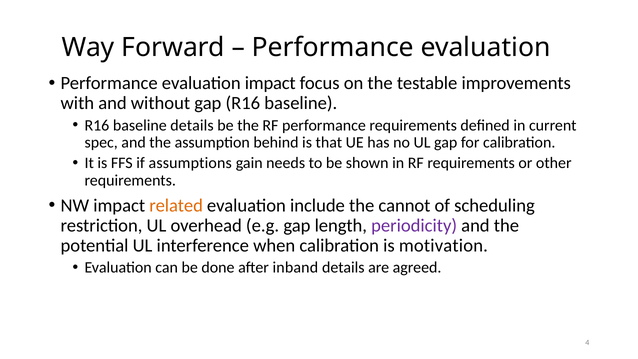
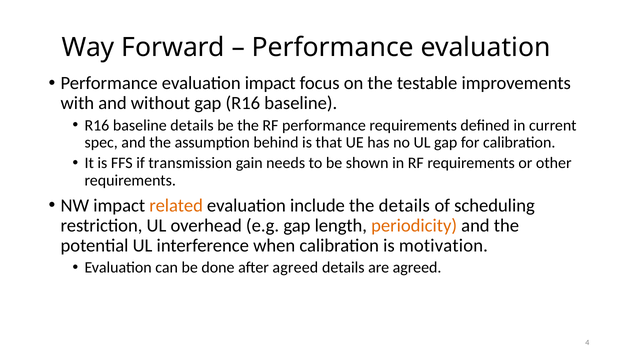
assumptions: assumptions -> transmission (190, 163)
the cannot: cannot -> details (404, 205)
periodicity colour: purple -> orange (414, 225)
after inband: inband -> agreed (295, 268)
